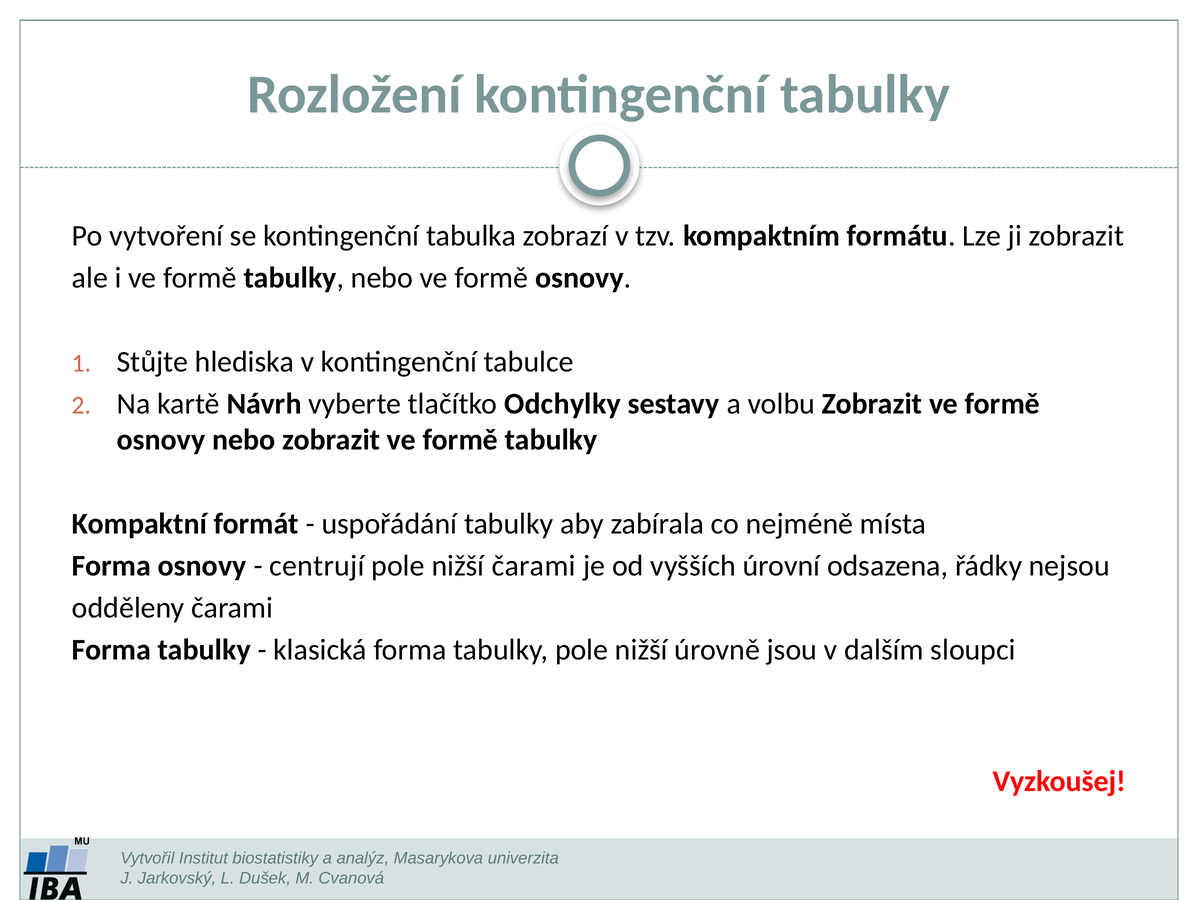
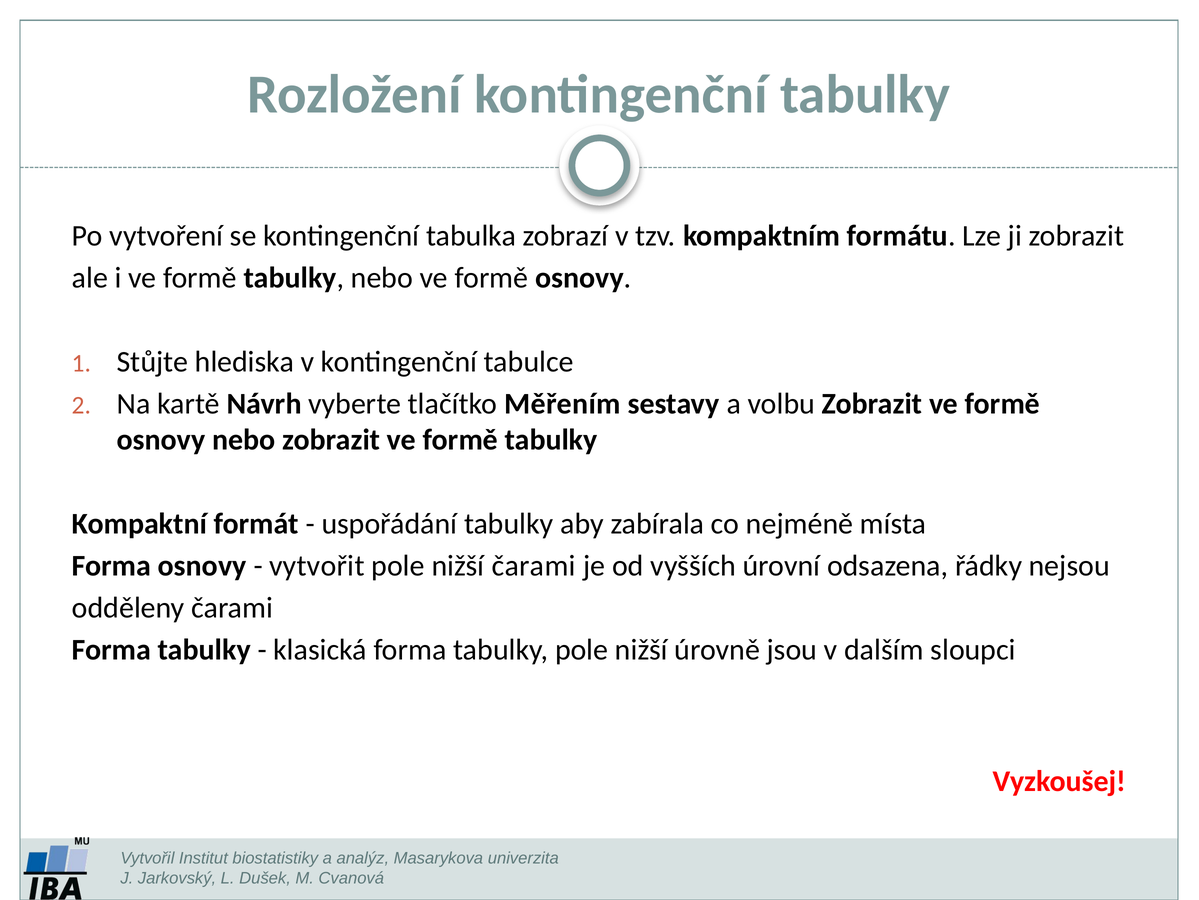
Odchylky: Odchylky -> Měřením (562, 404)
centrují: centrují -> vytvořit (317, 566)
